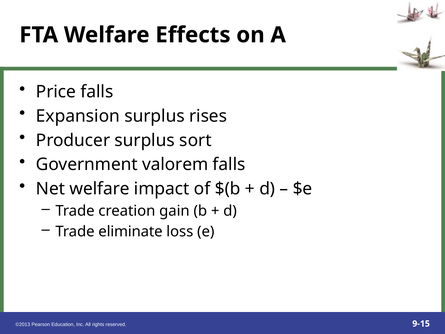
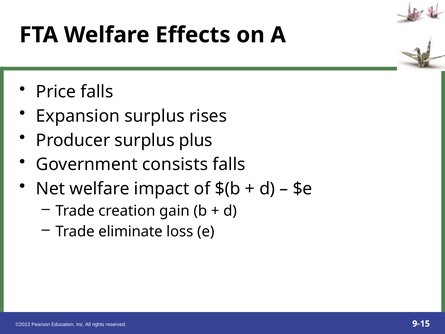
sort: sort -> plus (196, 140)
valorem: valorem -> consists (175, 164)
